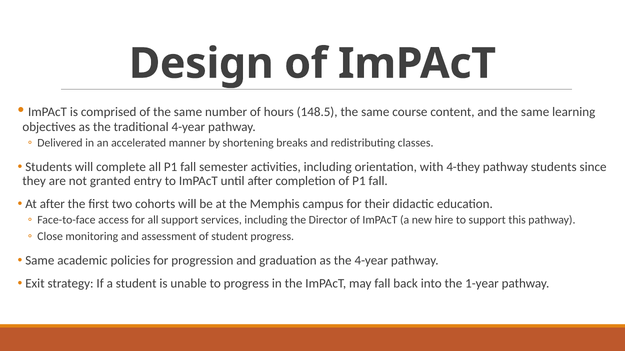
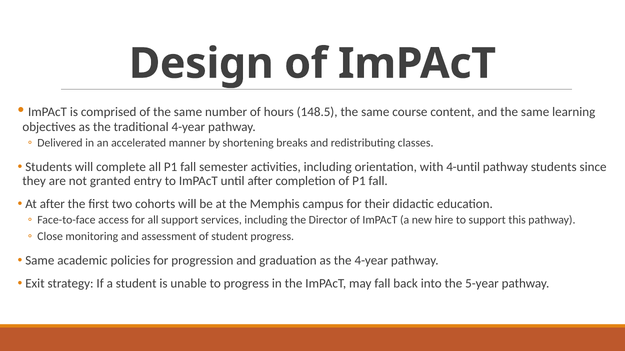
4-they: 4-they -> 4-until (463, 167)
1-year: 1-year -> 5-year (482, 284)
